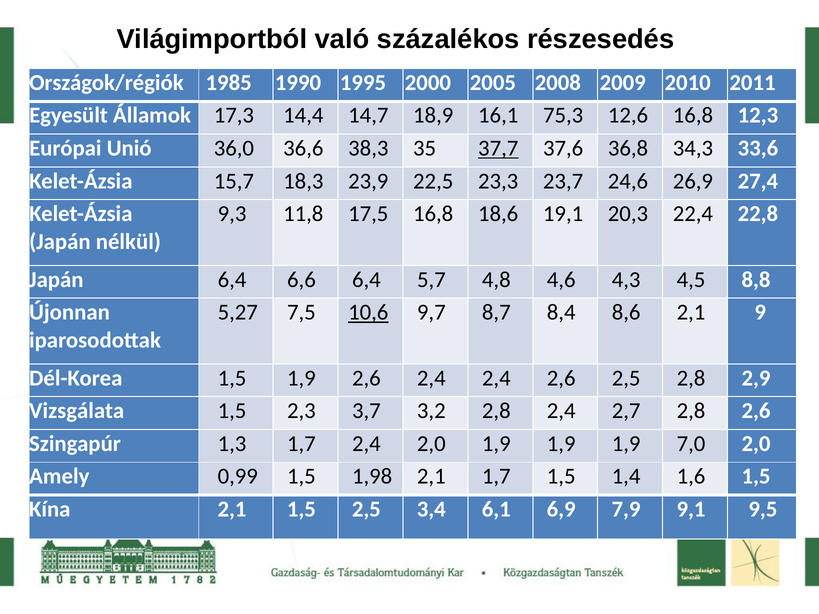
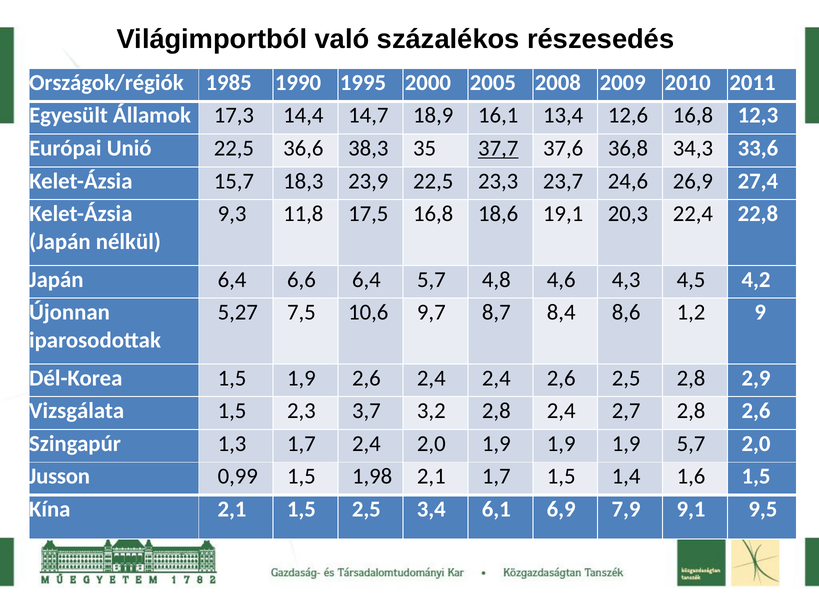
75,3: 75,3 -> 13,4 (563, 115)
Unió 36,0: 36,0 -> 22,5 (234, 148)
8,8: 8,8 -> 4,2 (756, 280)
10,6 underline: present -> none (368, 312)
8,6 2,1: 2,1 -> 1,2 (691, 312)
1,9 7,0: 7,0 -> 5,7 (691, 444)
Amely: Amely -> Jusson (59, 477)
